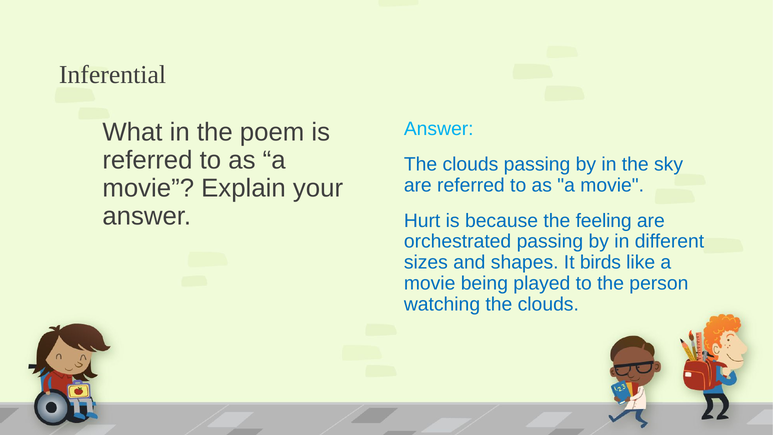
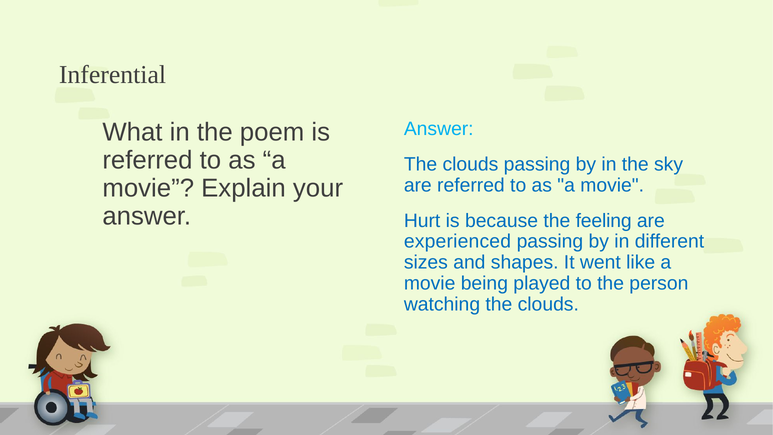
orchestrated: orchestrated -> experienced (457, 241)
birds: birds -> went (600, 262)
